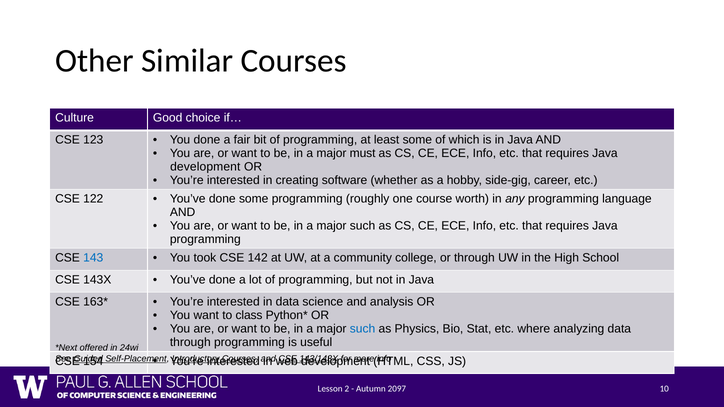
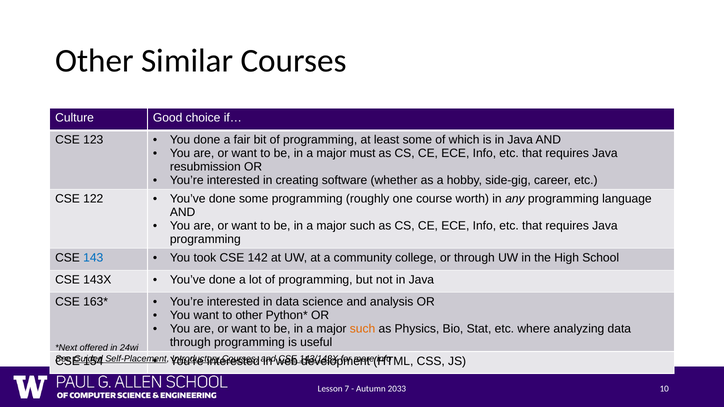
development: development -> resubmission (205, 167)
to class: class -> other (249, 316)
such colour: blue -> orange (363, 329)
2: 2 -> 7 (347, 389)
2097: 2097 -> 2033 (397, 389)
